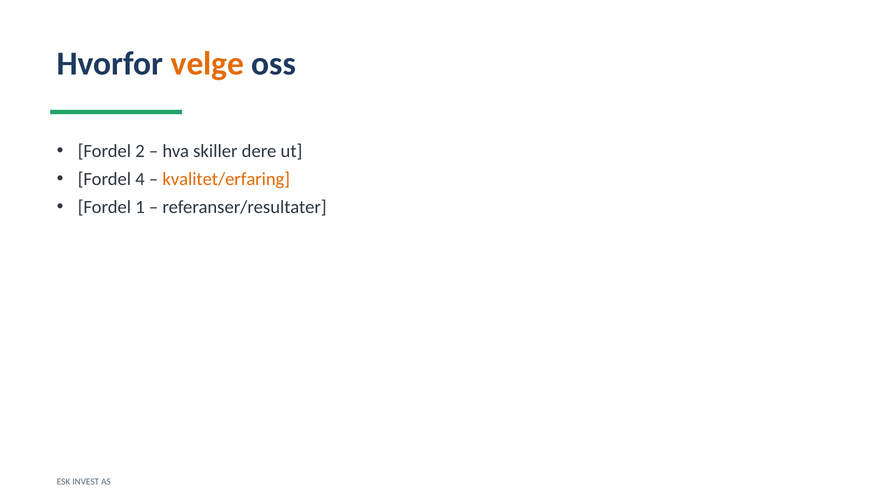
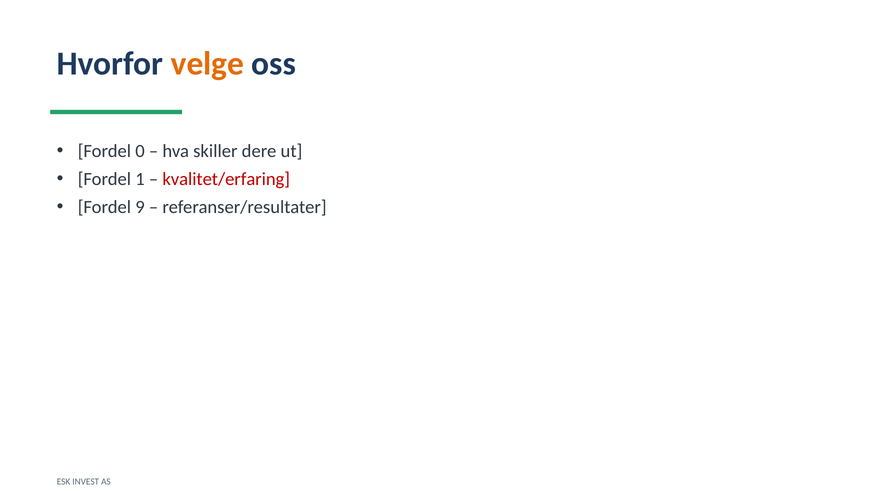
2: 2 -> 0 (140, 151)
4: 4 -> 1 (140, 179)
kvalitet/erfaring colour: orange -> red (226, 179)
1: 1 -> 9 (140, 207)
